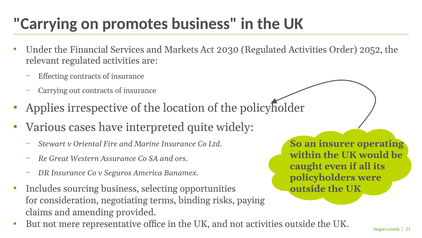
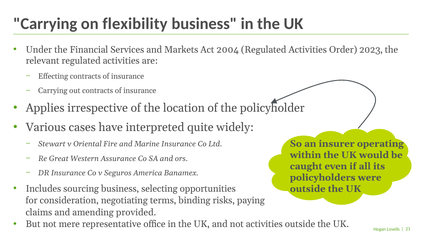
promotes: promotes -> flexibility (135, 24)
2030: 2030 -> 2004 (228, 49)
2052: 2052 -> 2023 (371, 49)
